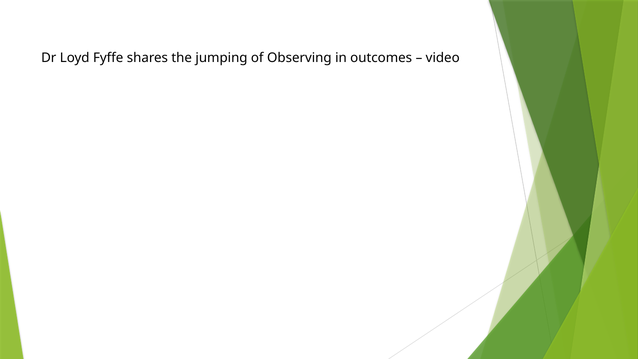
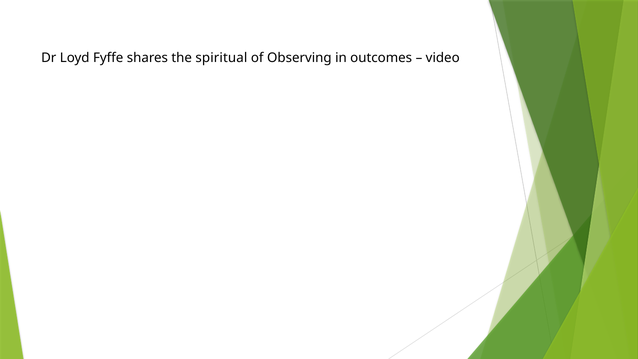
jumping: jumping -> spiritual (221, 58)
